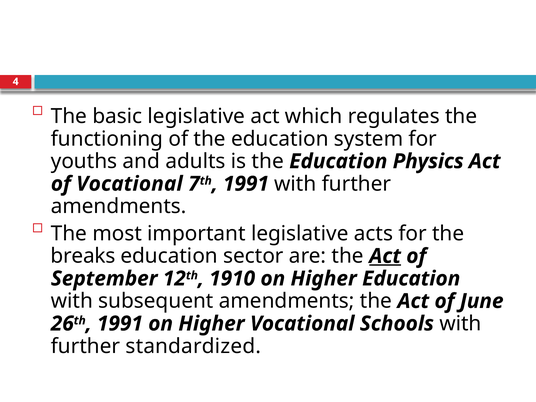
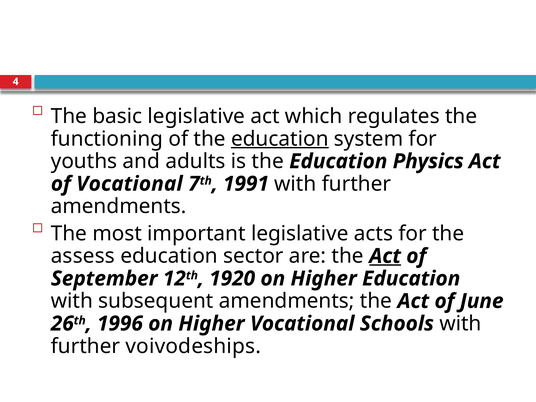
education underline: none -> present (280, 139)
breaks: breaks -> assess (83, 256)
1910: 1910 -> 1920 (232, 279)
1991: 1991 -> 1996 (120, 324)
standardized: standardized -> voivodeships (193, 346)
